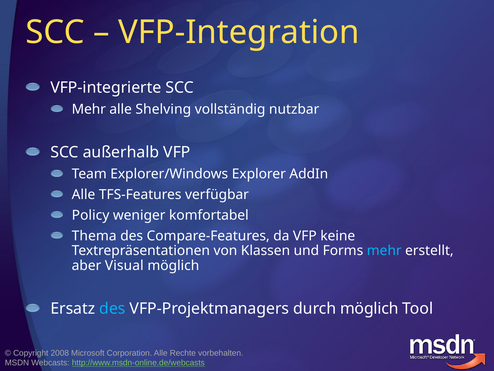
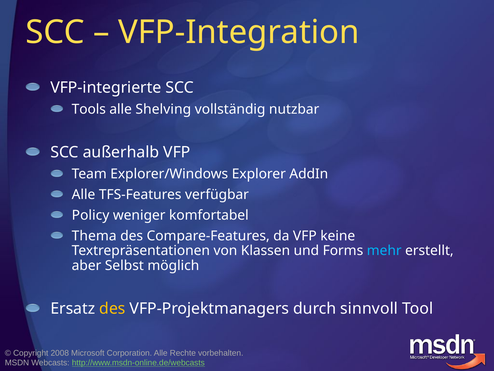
Mehr: Mehr -> Tools (89, 109)
Visual: Visual -> Selbst (124, 265)
des colour: light blue -> yellow (112, 308)
durch möglich: möglich -> sinnvoll (369, 308)
